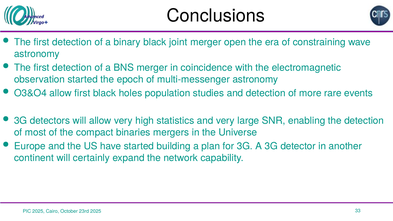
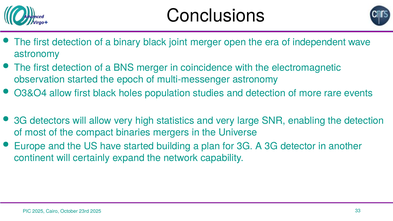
constraining: constraining -> independent (319, 42)
